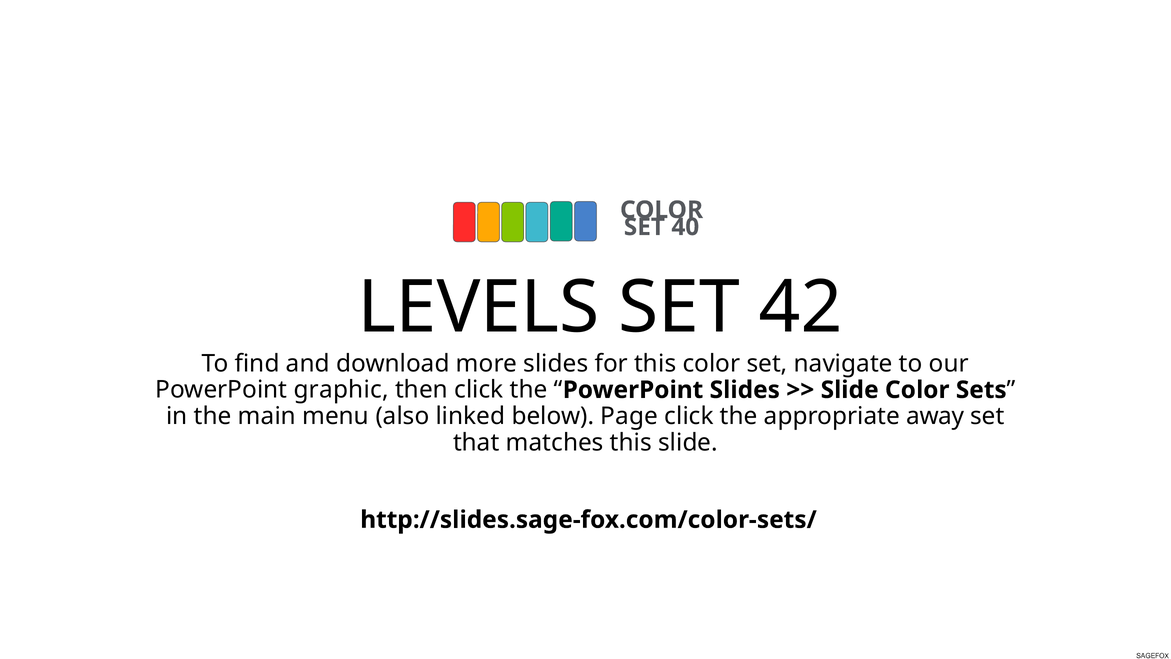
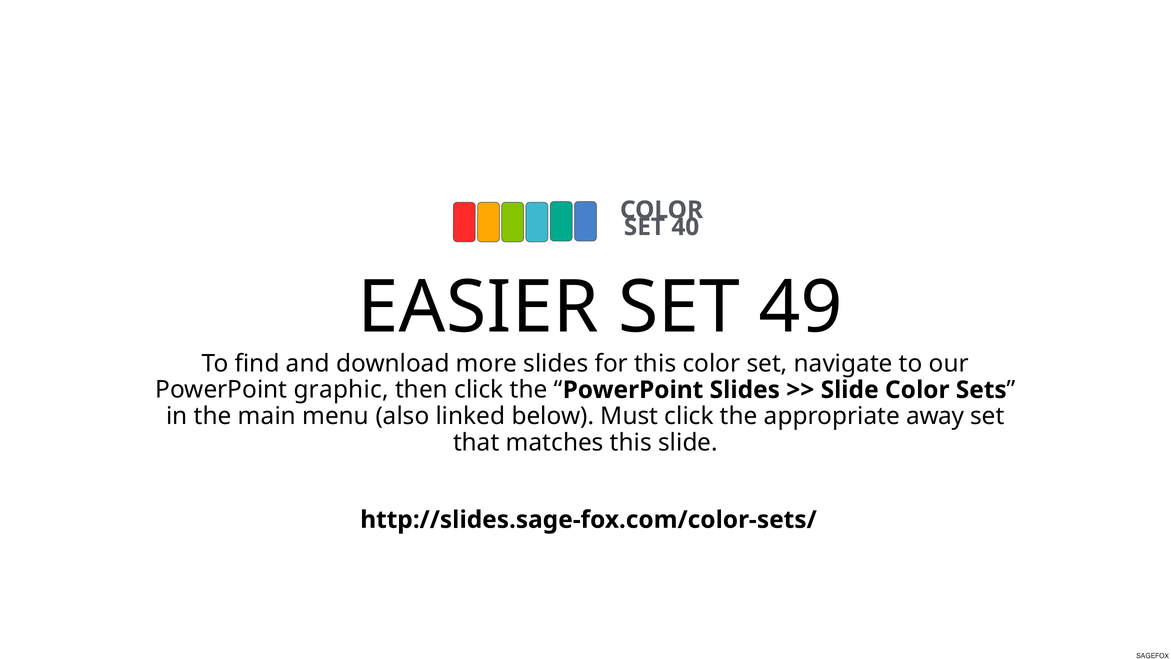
LEVELS: LEVELS -> EASIER (478, 307)
42: 42 -> 49 (801, 307)
Page: Page -> Must (629, 416)
